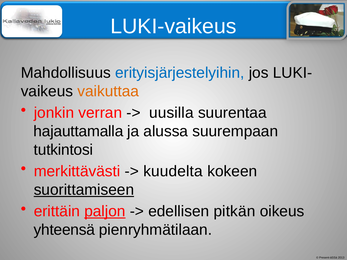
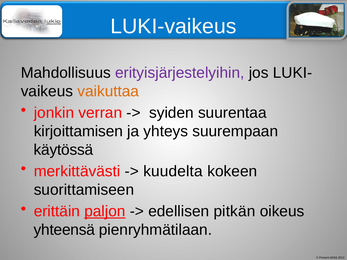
erityisjärjestelyihin colour: blue -> purple (180, 73)
uusilla: uusilla -> syiden (171, 113)
hajauttamalla: hajauttamalla -> kirjoittamisen (78, 131)
alussa: alussa -> yhteys (166, 131)
tutkintosi: tutkintosi -> käytössä (63, 150)
suorittamiseen underline: present -> none (84, 190)
